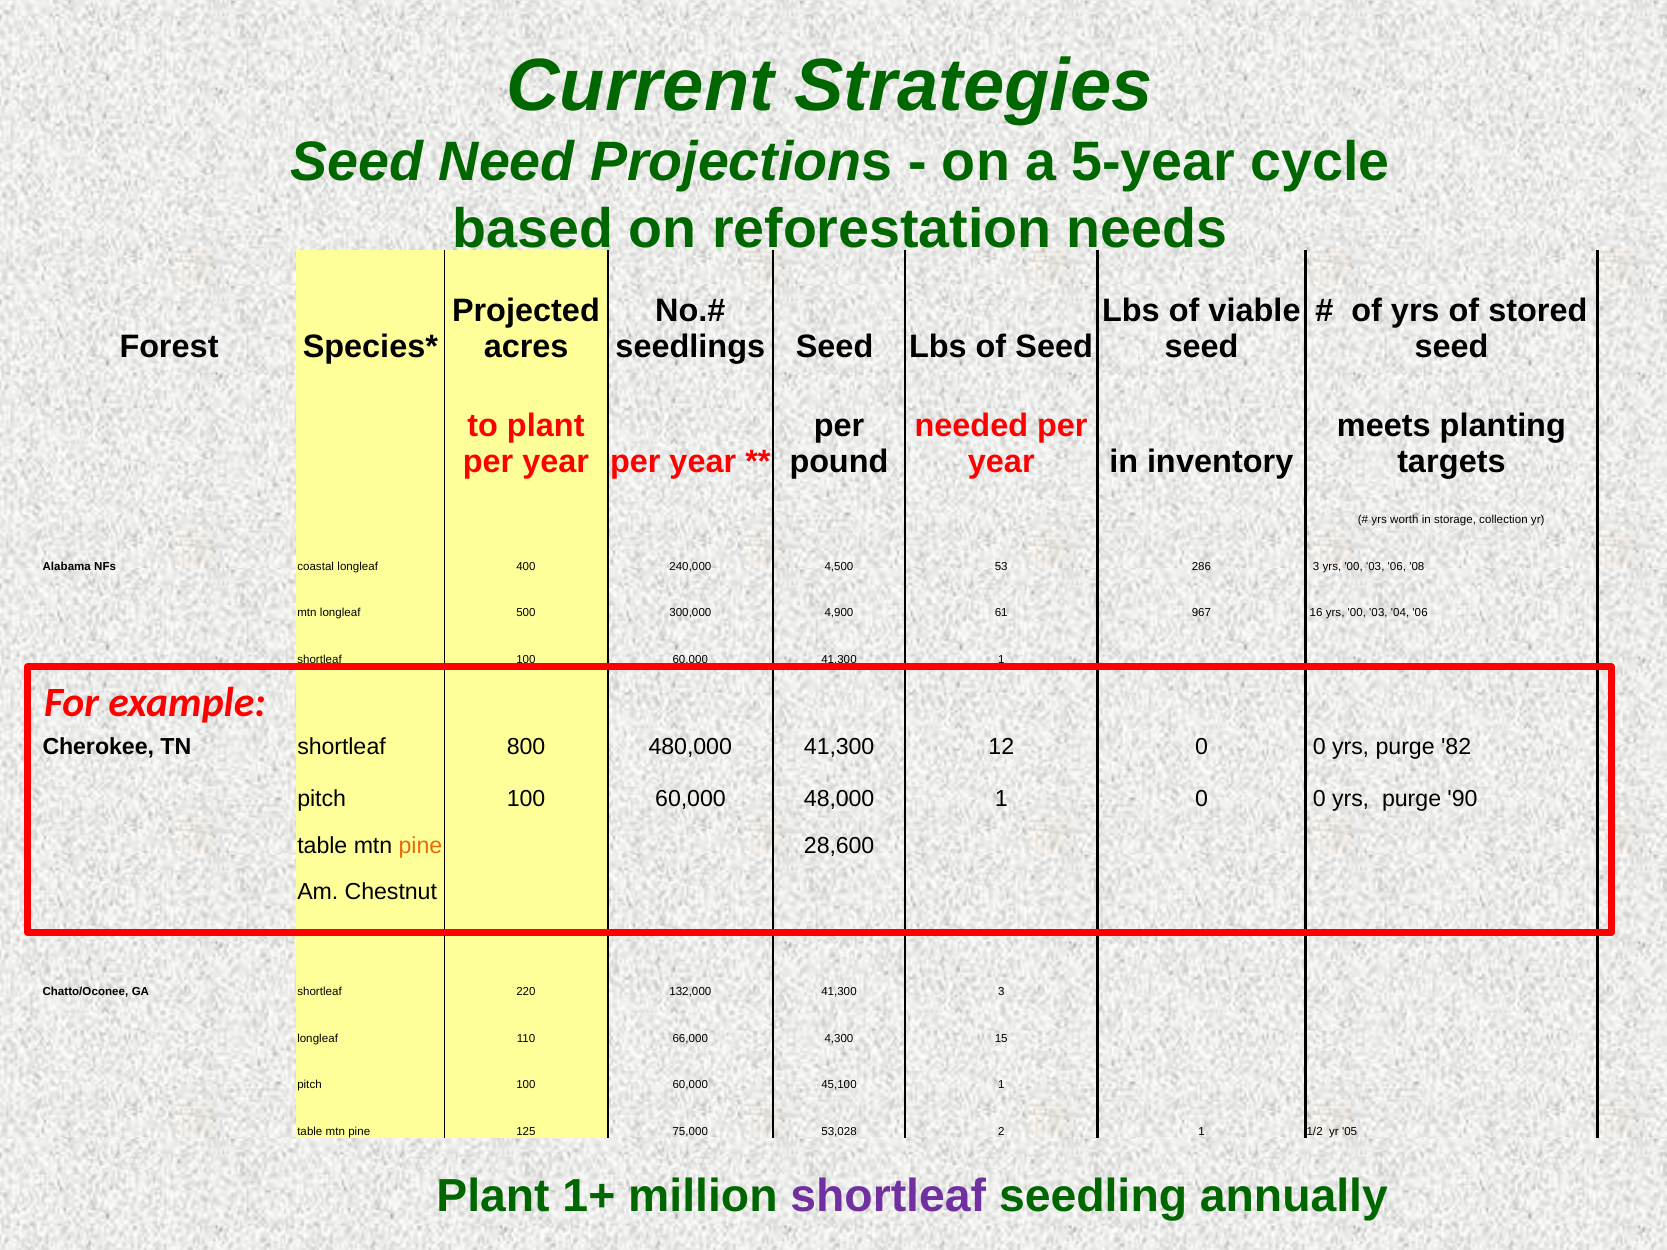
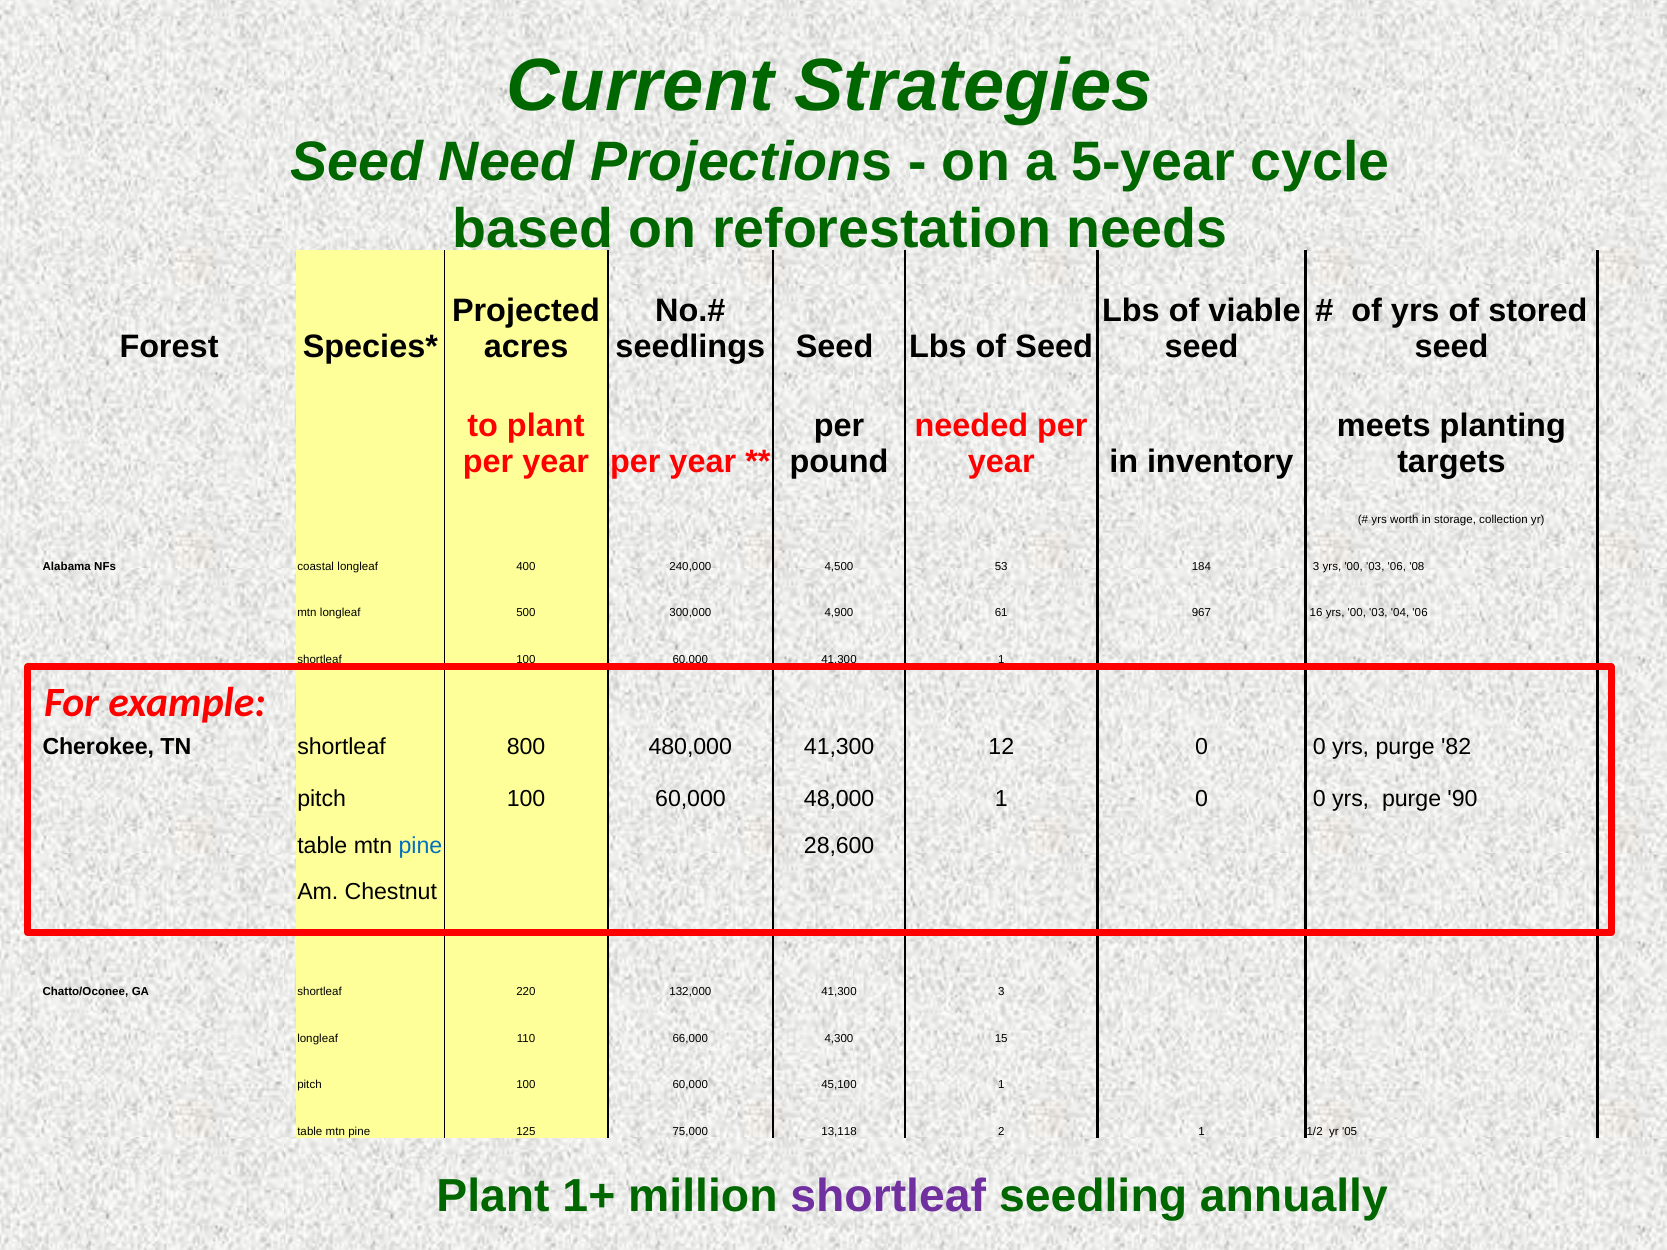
286: 286 -> 184 (1201, 567)
pine colour: orange -> blue (420, 846)
53,028: 53,028 -> 13,118 (839, 1132)
